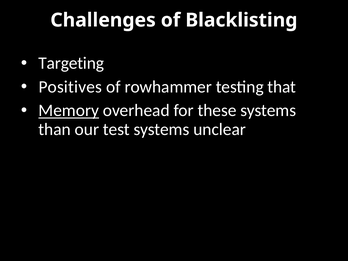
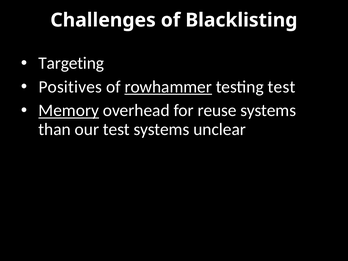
rowhammer underline: none -> present (168, 87)
testing that: that -> test (282, 87)
these: these -> reuse (217, 110)
